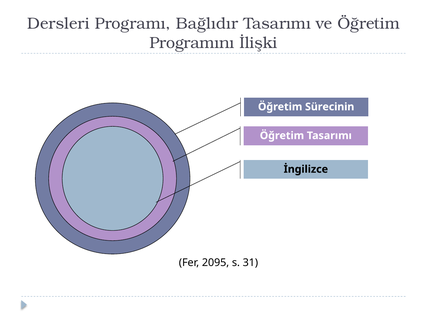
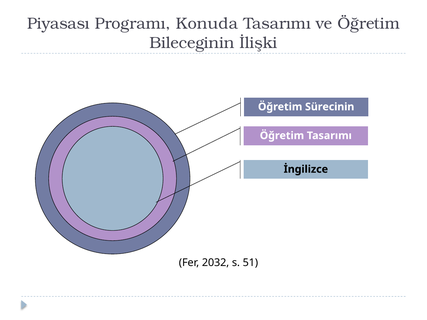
Dersleri: Dersleri -> Piyasası (58, 24)
Bağlıdır: Bağlıdır -> Konuda (207, 24)
Programını: Programını -> Bileceginin (192, 43)
2095: 2095 -> 2032 (216, 263)
31: 31 -> 51 (250, 263)
